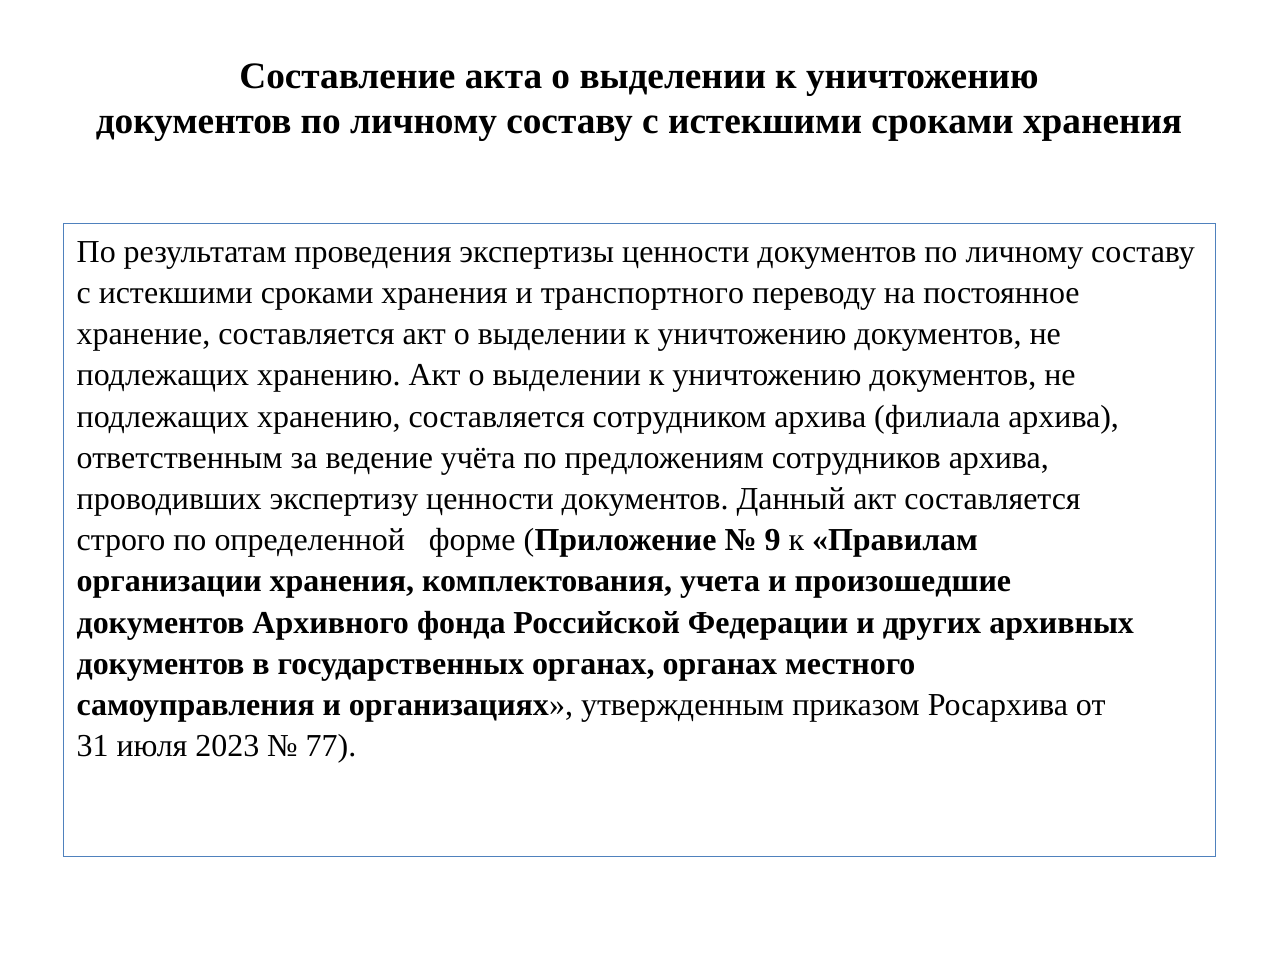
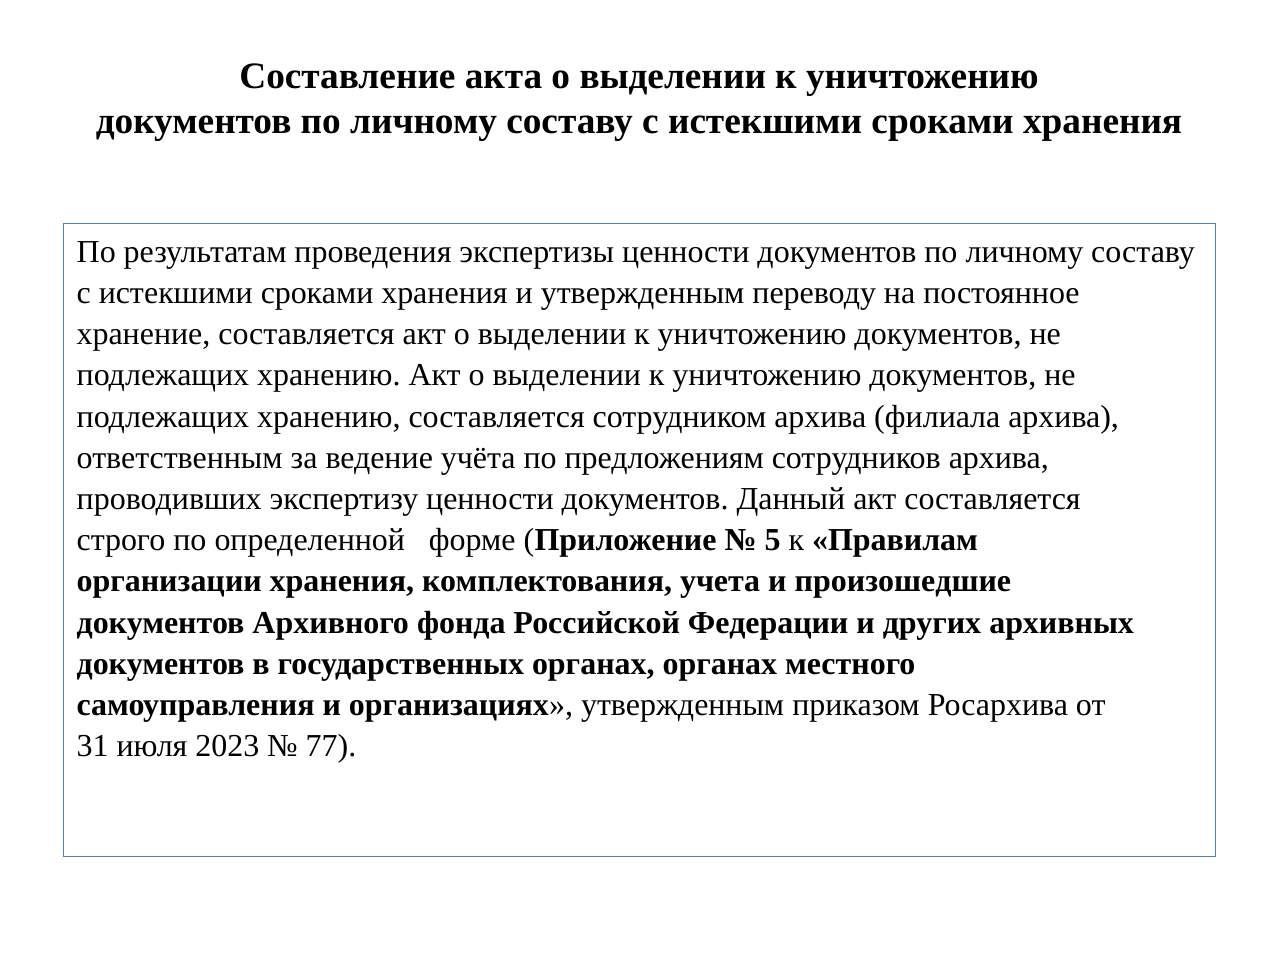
и транспортного: транспортного -> утвержденным (643, 293)
9: 9 -> 5 (773, 540)
